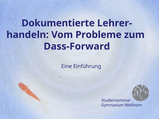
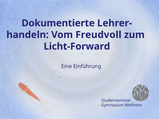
Probleme: Probleme -> Freudvoll (98, 35)
Dass-Forward: Dass-Forward -> Licht-Forward (77, 46)
